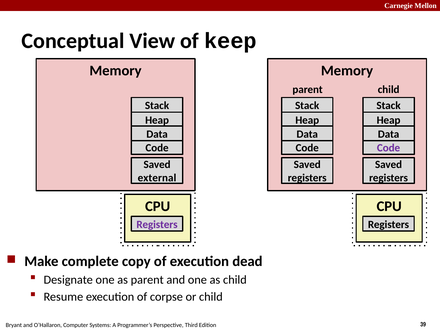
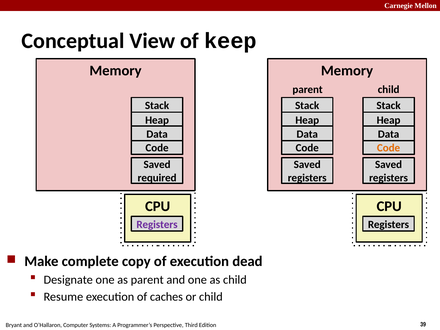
Code colour: purple -> orange (389, 148)
external: external -> required (157, 178)
corpse: corpse -> caches (166, 297)
